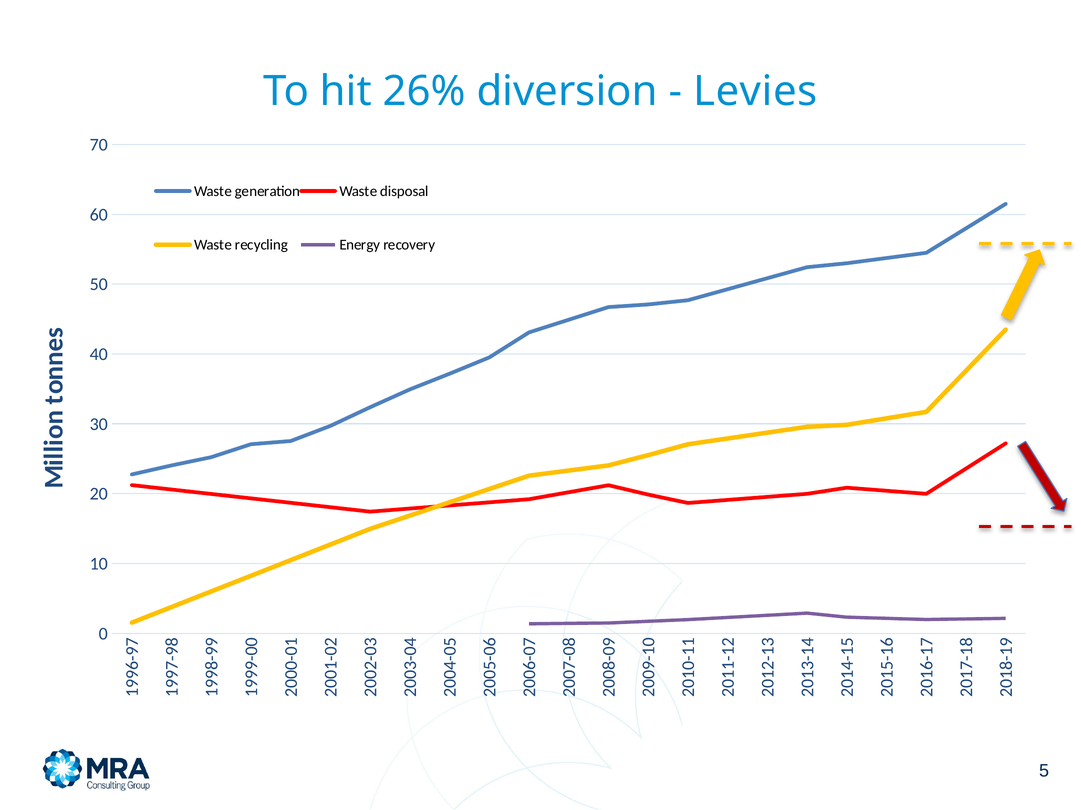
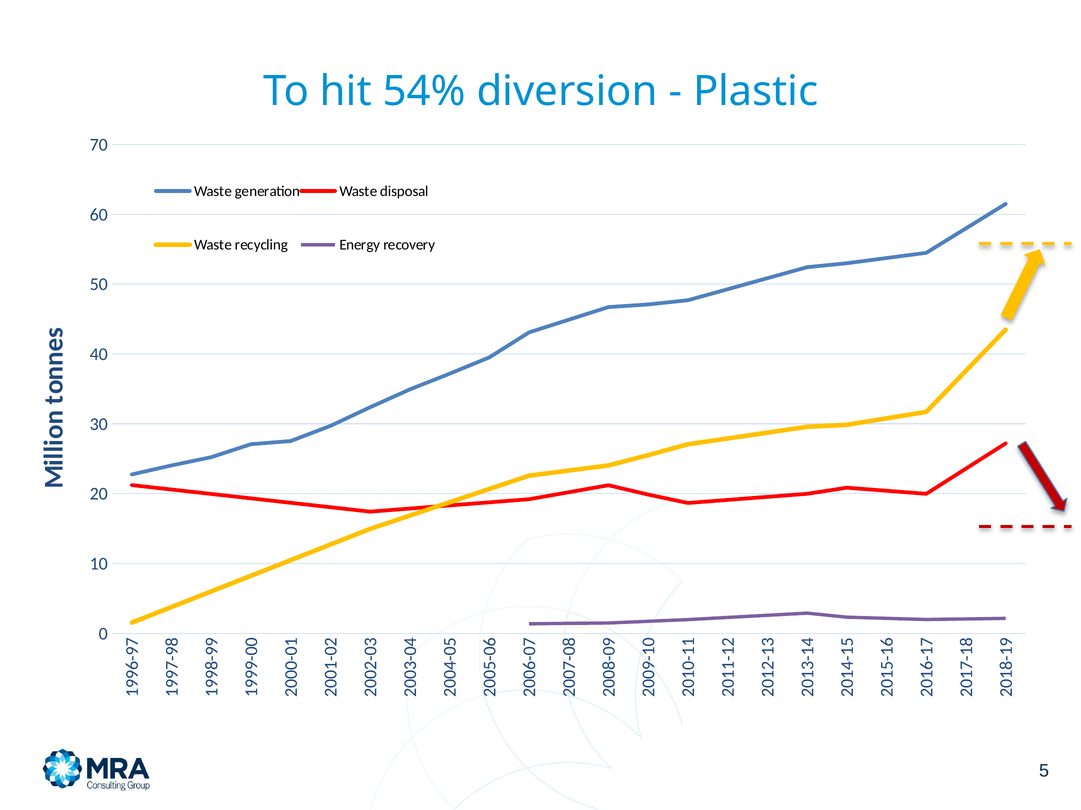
26%: 26% -> 54% (424, 91)
Levies: Levies -> Plastic (756, 91)
